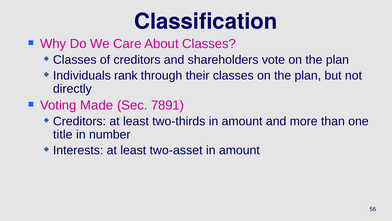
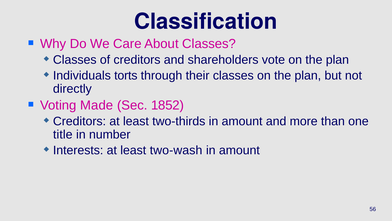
rank: rank -> torts (126, 75)
7891: 7891 -> 1852 (168, 105)
two-asset: two-asset -> two-wash (176, 150)
